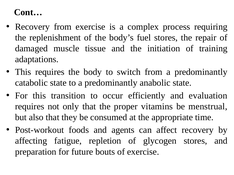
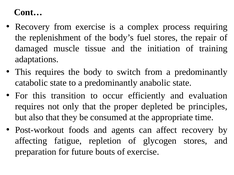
vitamins: vitamins -> depleted (157, 107)
menstrual: menstrual -> principles (208, 107)
